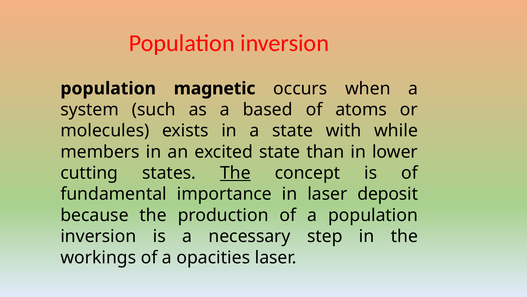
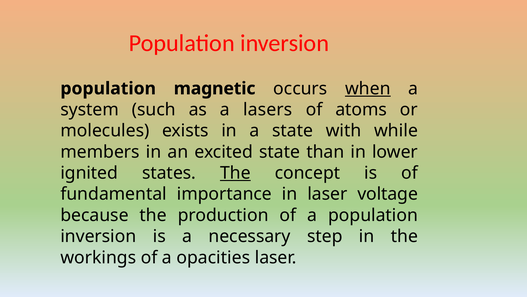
when underline: none -> present (368, 88)
based: based -> lasers (268, 109)
cutting: cutting -> ignited (89, 173)
deposit: deposit -> voltage (388, 194)
